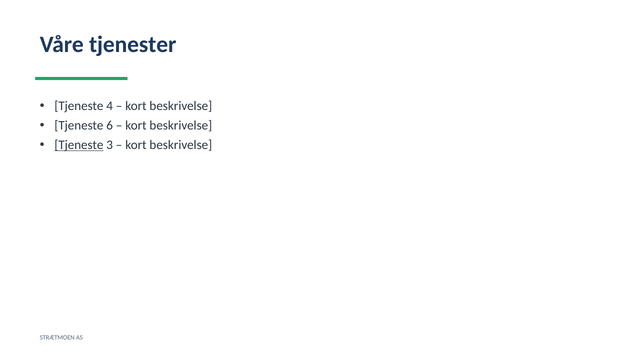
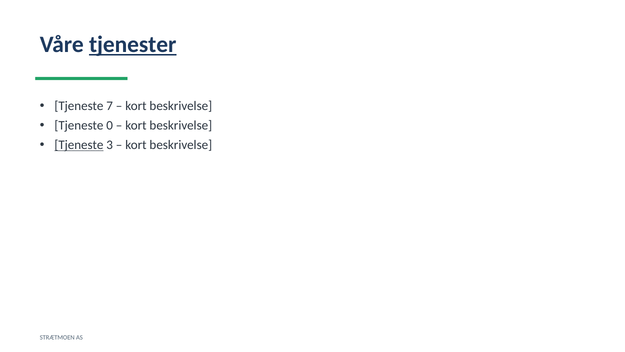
tjenester underline: none -> present (133, 45)
4: 4 -> 7 (110, 106)
6: 6 -> 0 (110, 125)
